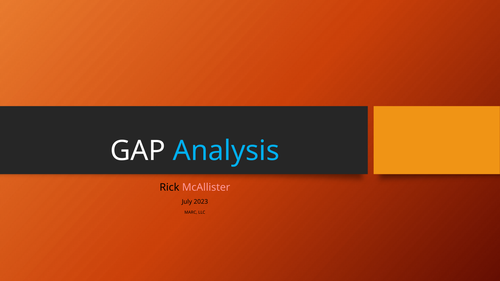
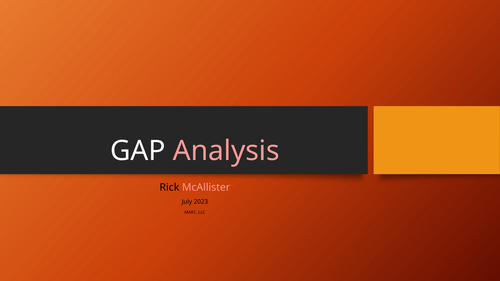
Analysis colour: light blue -> pink (226, 151)
